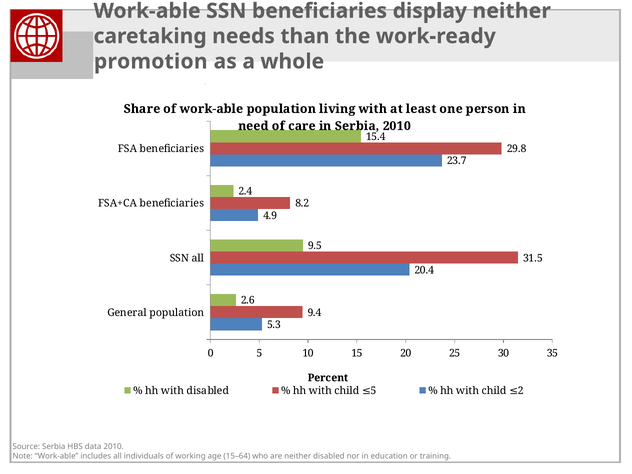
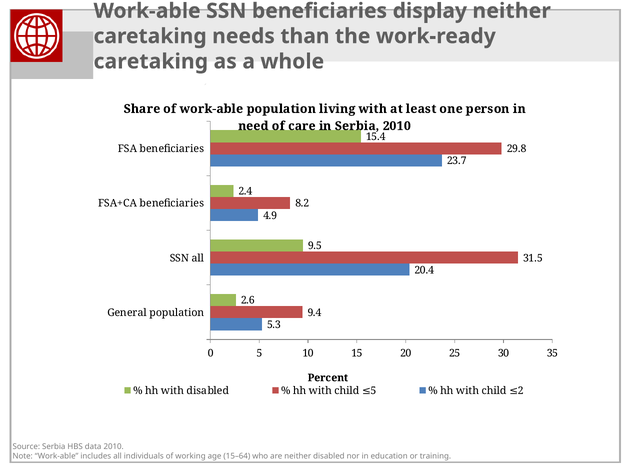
promotion: promotion -> caretaking (151, 61)
